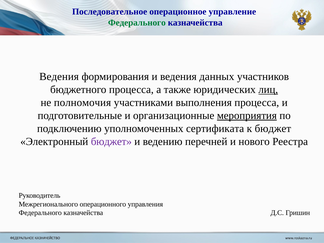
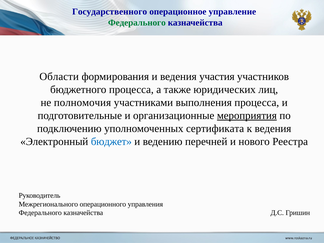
Последовательное: Последовательное -> Государственного (110, 12)
Ведения: Ведения -> Области (59, 77)
данных: данных -> участия (217, 77)
лиц underline: present -> none (268, 90)
к бюджет: бюджет -> ведения (273, 128)
бюджет colour: purple -> blue (111, 141)
